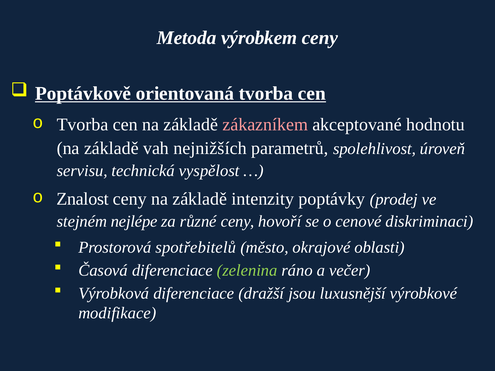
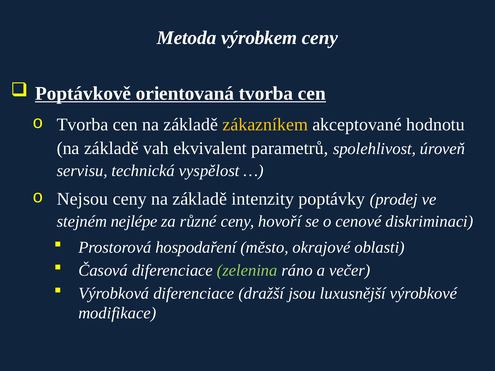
zákazníkem colour: pink -> yellow (265, 125)
nejnižších: nejnižších -> ekvivalent (210, 148)
Znalost: Znalost -> Nejsou (82, 199)
spotřebitelů: spotřebitelů -> hospodaření (196, 247)
